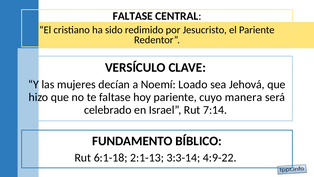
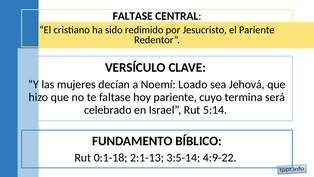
manera: manera -> termina (244, 97)
7:14: 7:14 -> 5:14 (215, 110)
6:1-18: 6:1-18 -> 0:1-18 (111, 157)
3:3-14: 3:3-14 -> 3:5-14 (183, 157)
